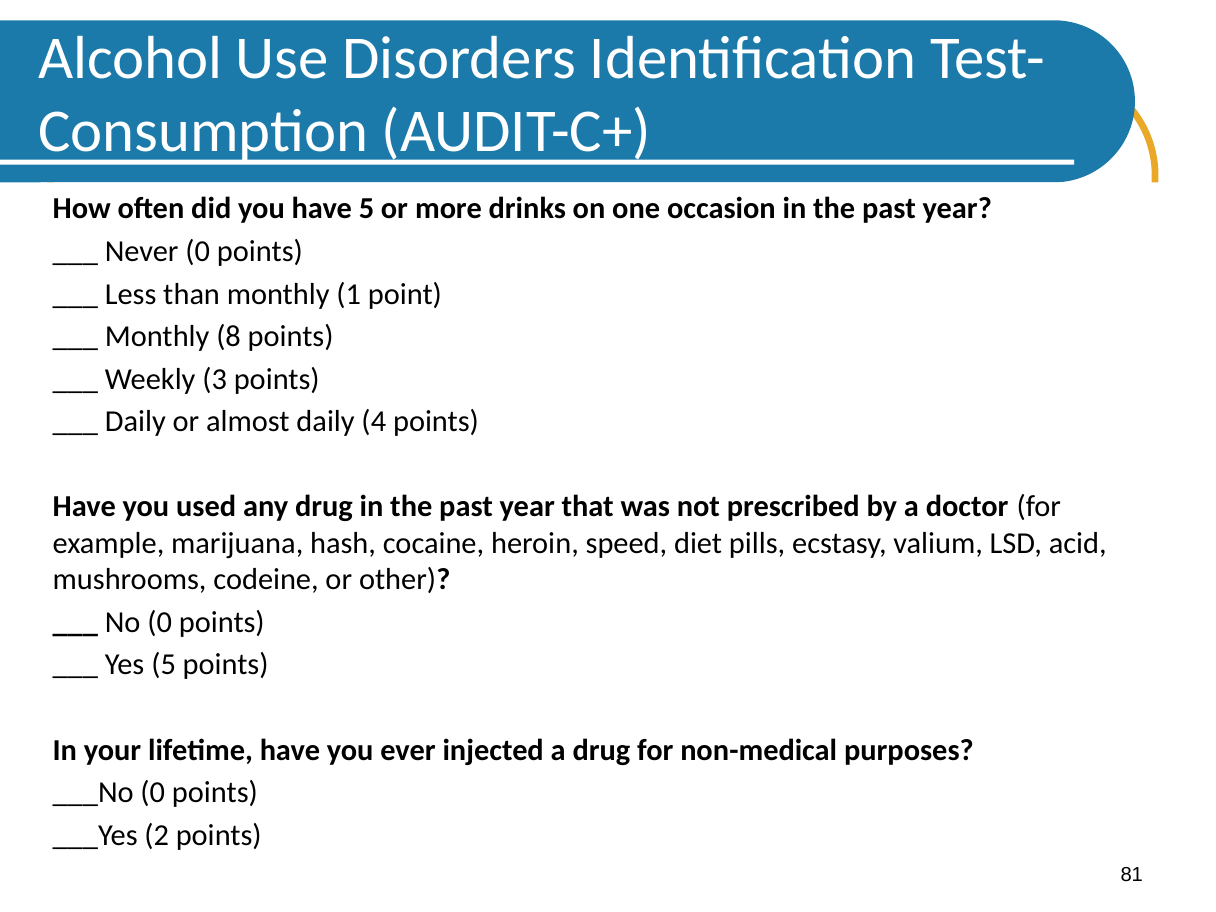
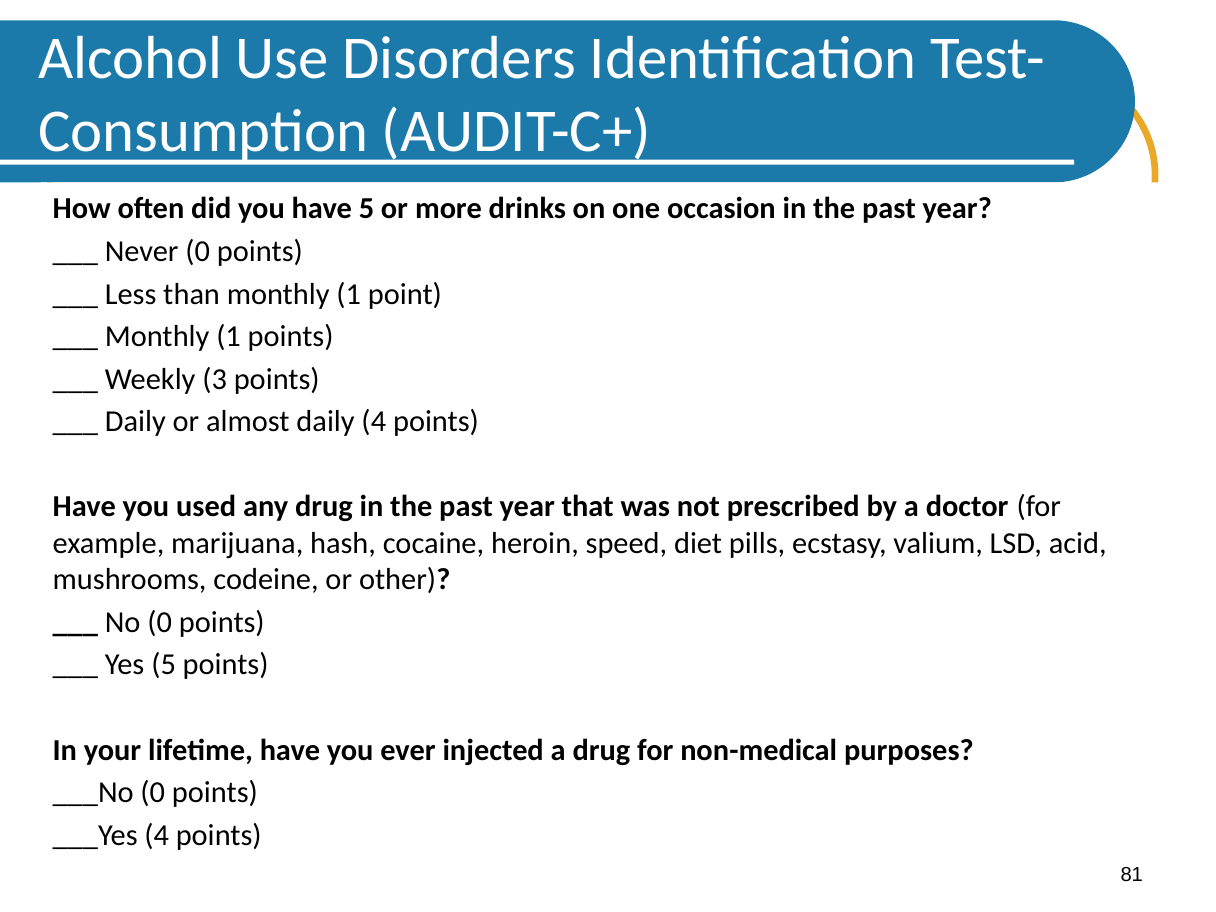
8: 8 -> 1 (229, 337)
___Yes 2: 2 -> 4 (157, 835)
